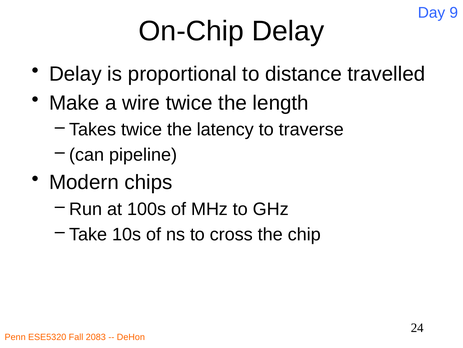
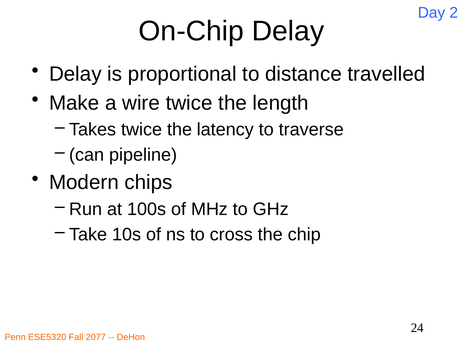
9: 9 -> 2 (454, 13)
2083: 2083 -> 2077 (96, 336)
